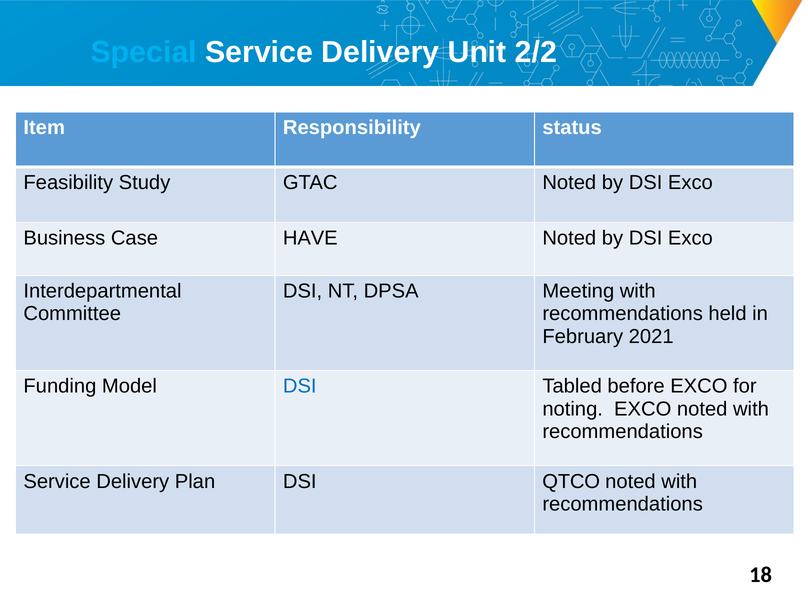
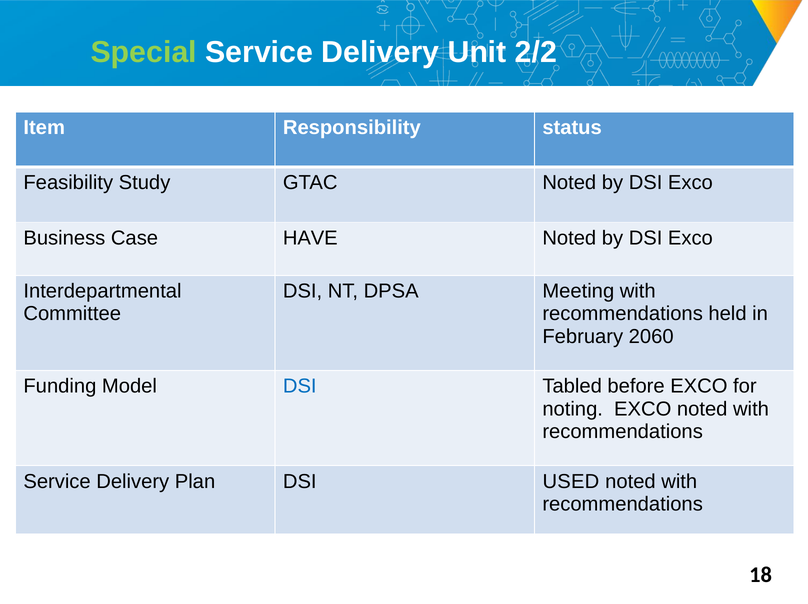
Special colour: light blue -> light green (144, 52)
2021: 2021 -> 2060 (651, 337)
QTCO: QTCO -> USED (571, 482)
